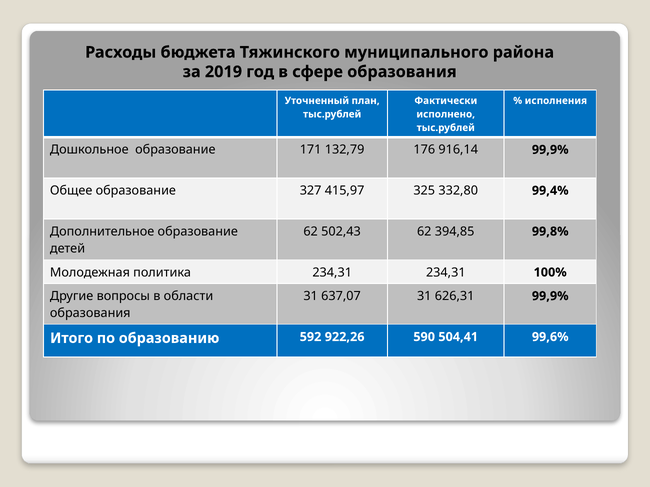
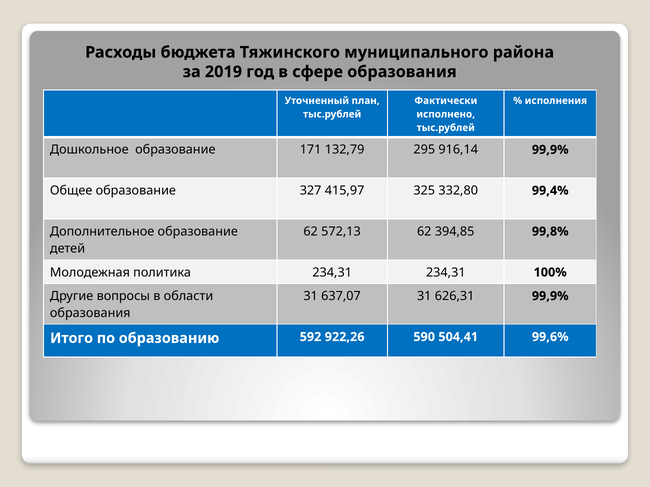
176: 176 -> 295 (424, 150)
502,43: 502,43 -> 572,13 (341, 232)
